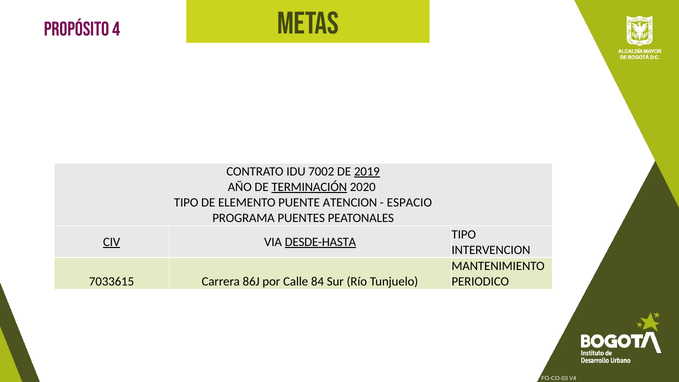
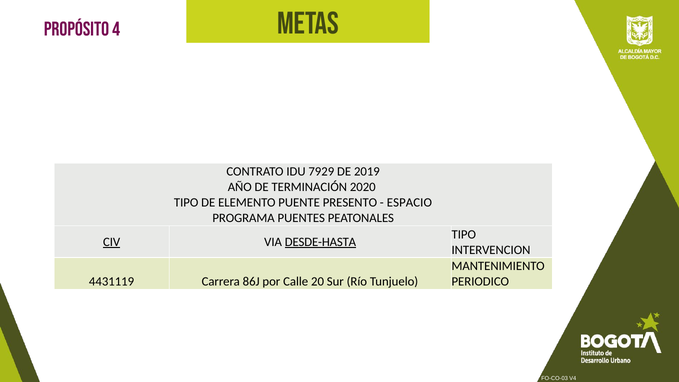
7002: 7002 -> 7929 (321, 172)
2019 underline: present -> none (367, 172)
TERMINACIÓN underline: present -> none (309, 187)
ATENCION: ATENCION -> PRESENTO (350, 203)
7033615: 7033615 -> 4431119 (112, 281)
84: 84 -> 20 (318, 281)
